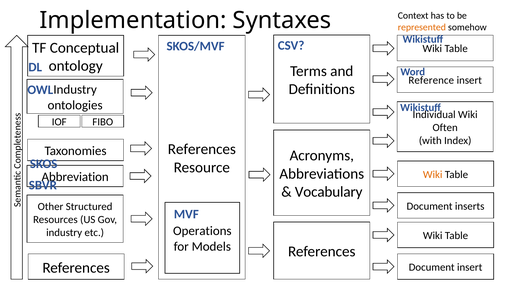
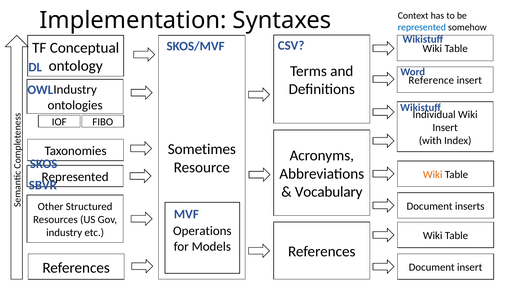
represented colour: orange -> blue (422, 27)
Often: Often -> Insert (445, 127)
References: References -> Sometimes (202, 149)
Abbreviation: Abbreviation -> Represented (75, 177)
